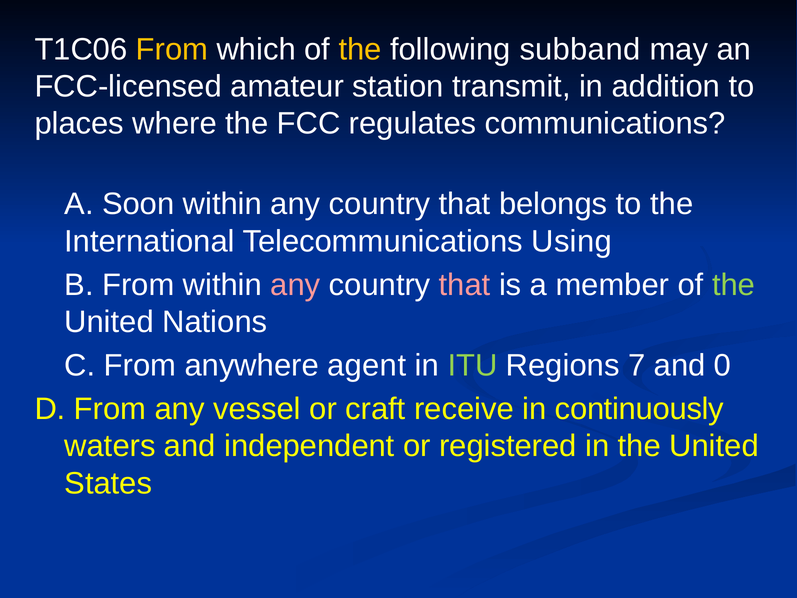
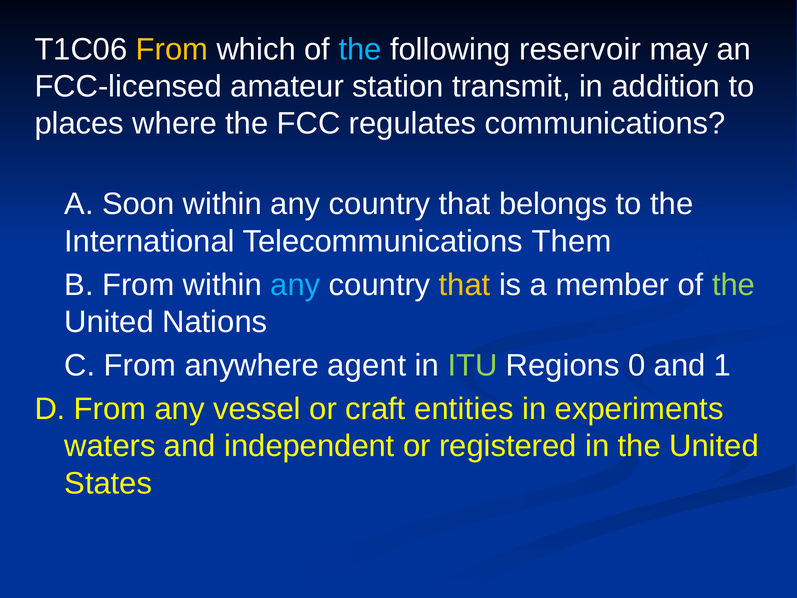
the colour: yellow -> light blue (360, 49)
subband: subband -> reservoir (580, 49)
Using: Using -> Them (572, 241)
any colour: pink -> light blue (295, 285)
that colour: pink -> yellow (465, 285)
7: 7 -> 0 (637, 365)
0: 0 -> 1 (723, 365)
receive: receive -> entities (464, 409)
continuously: continuously -> experiments (639, 409)
